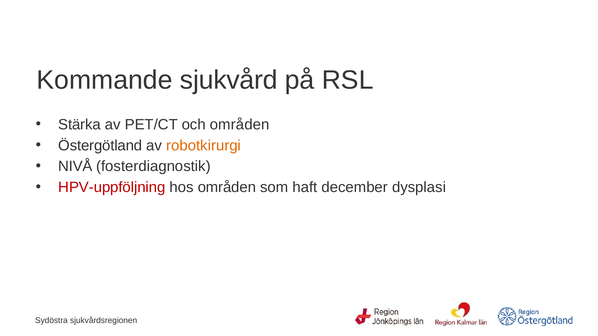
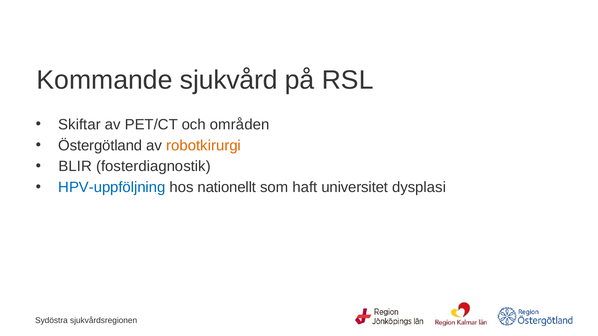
Stärka: Stärka -> Skiftar (79, 125)
NIVÅ: NIVÅ -> BLIR (75, 167)
HPV-uppföljning colour: red -> blue (112, 187)
hos områden: områden -> nationellt (227, 187)
december: december -> universitet (355, 187)
